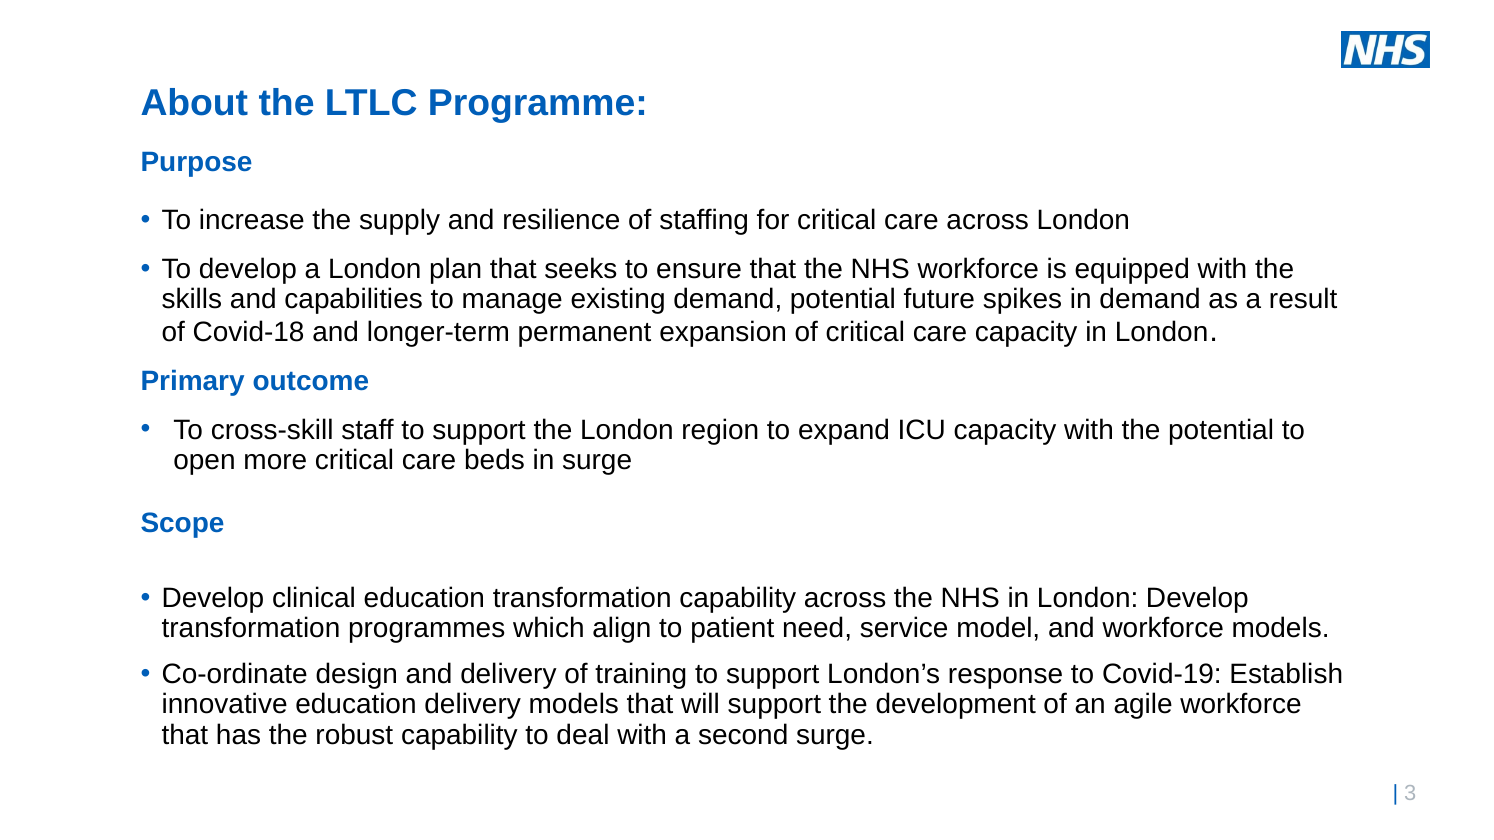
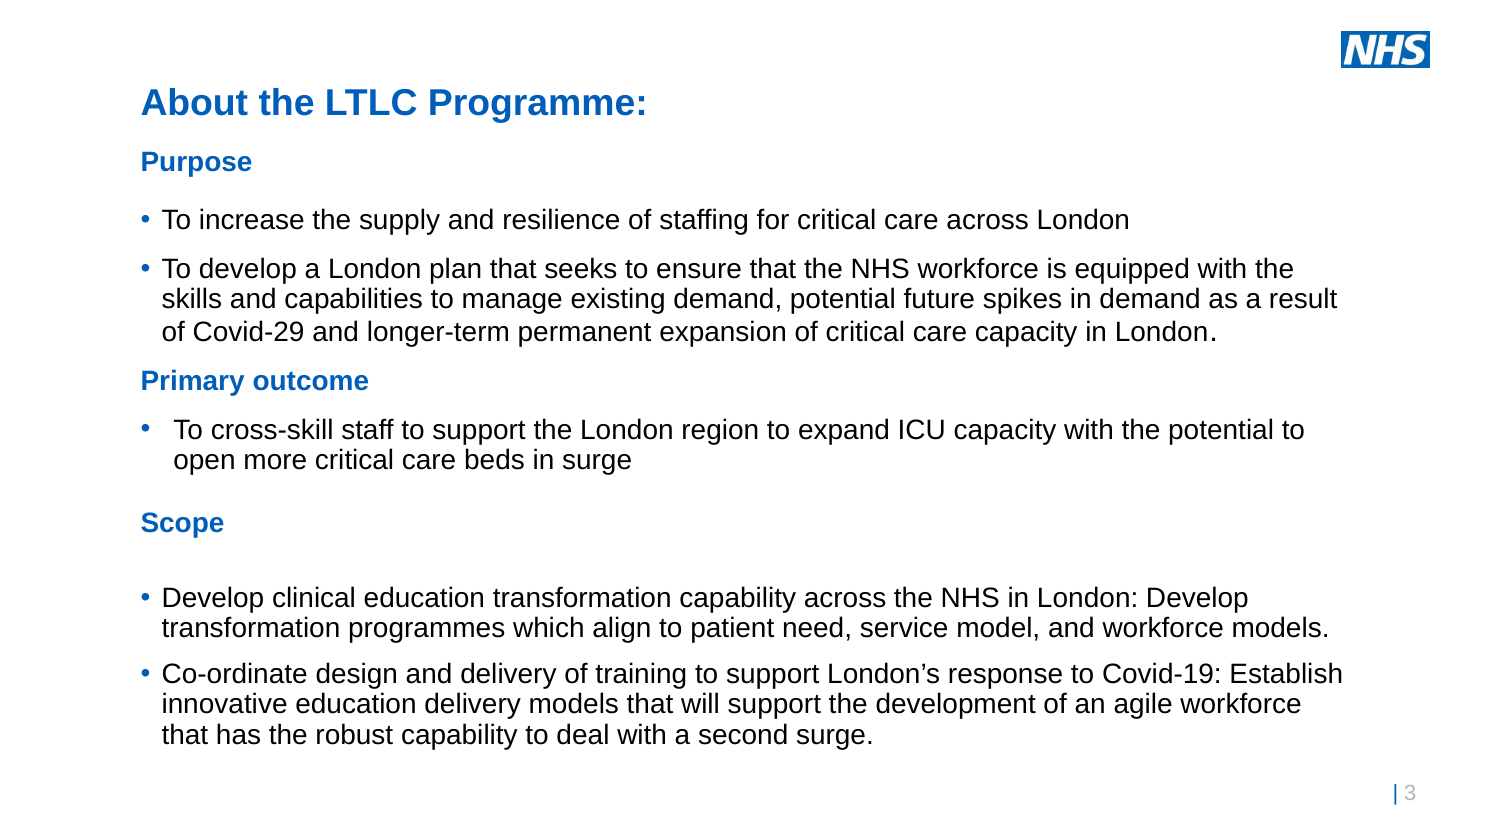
Covid-18: Covid-18 -> Covid-29 (249, 332)
